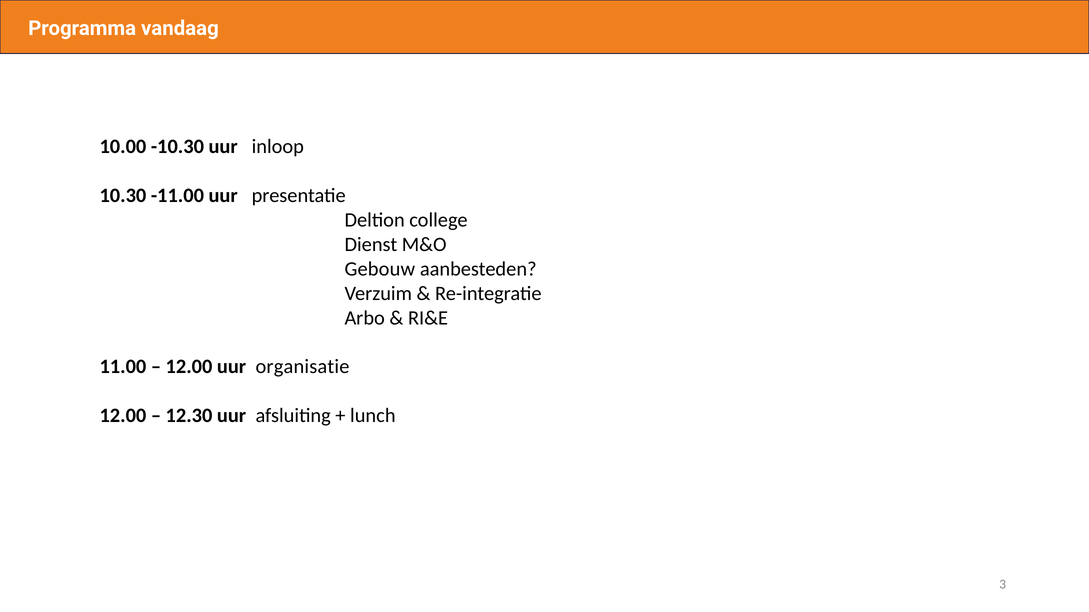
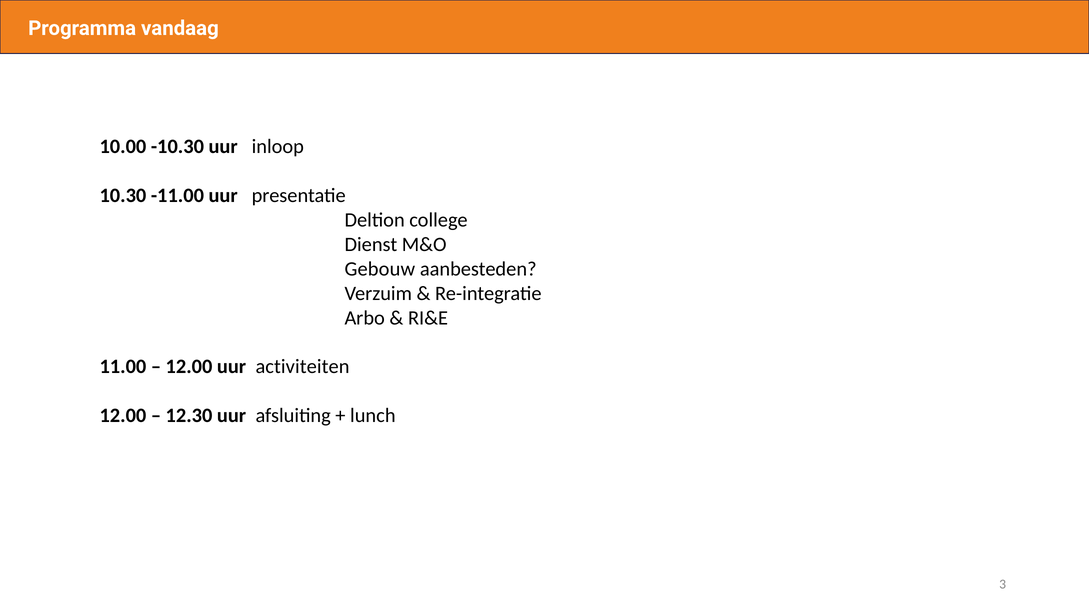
organisatie: organisatie -> activiteiten (303, 367)
